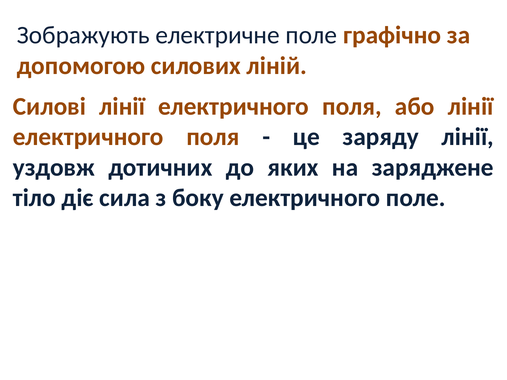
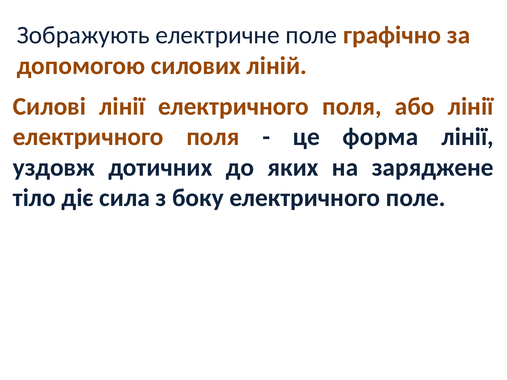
заряду: заряду -> форма (381, 137)
